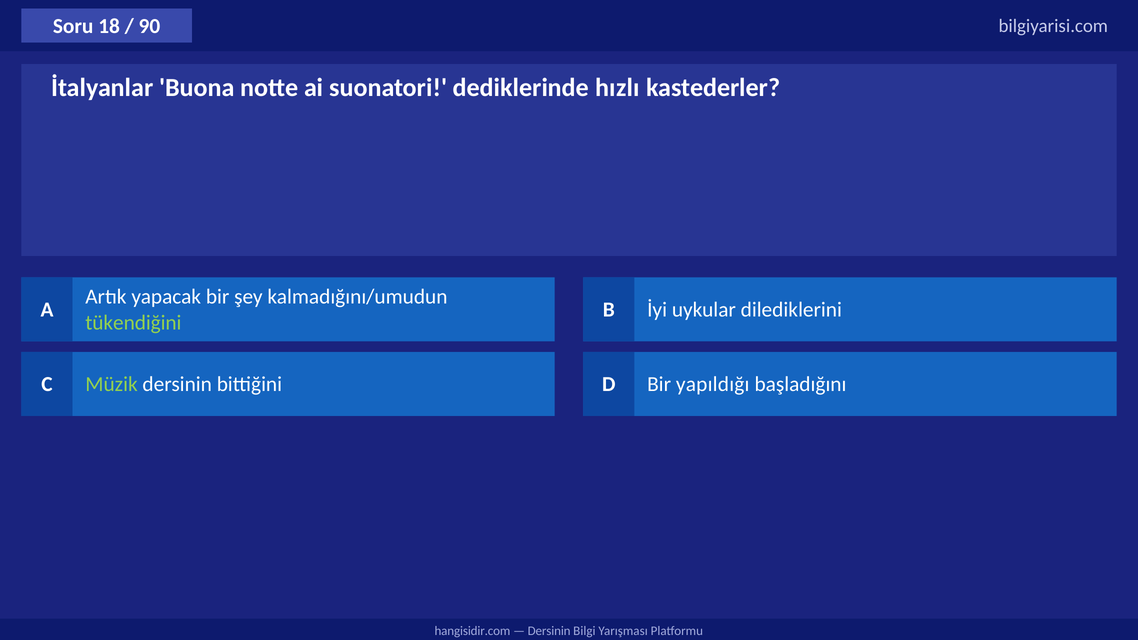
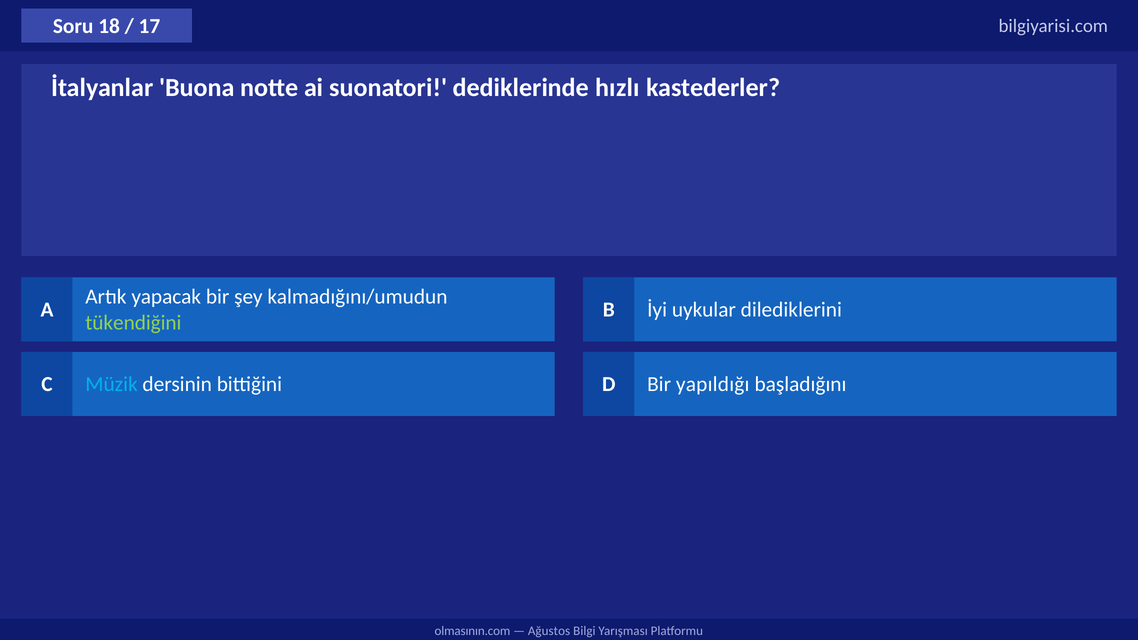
90: 90 -> 17 (149, 26)
Müzik colour: light green -> light blue (112, 384)
hangisidir.com: hangisidir.com -> olmasının.com (472, 631)
Dersinin: Dersinin -> Ağustos (549, 631)
